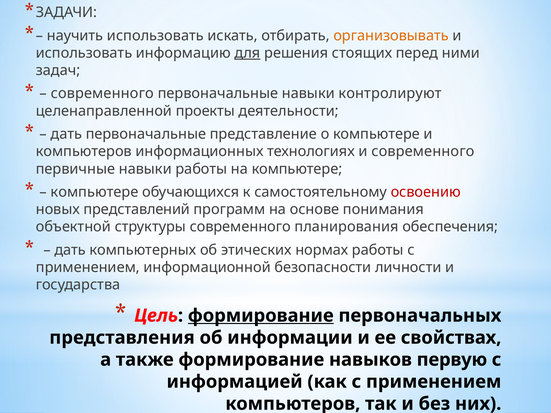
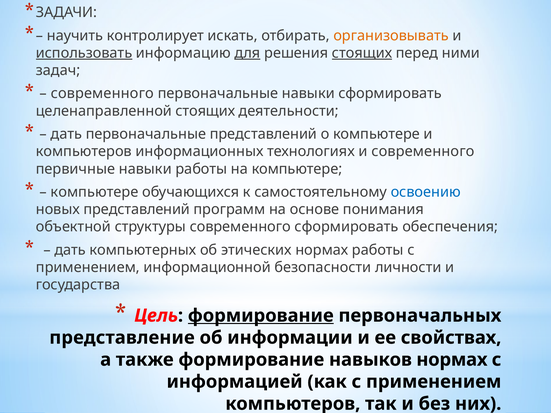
научить использовать: использовать -> контролирует (156, 36)
использовать underline: none -> present (84, 53)
стоящих underline: none -> present (362, 53)
навыки контролируют: контролируют -> сформировать (390, 94)
целенаправленной проекты: проекты -> стоящих (205, 111)
первоначальные представление: представление -> представлений (263, 134)
освоению colour: red -> blue (426, 192)
современного планирования: планирования -> сформировать (347, 227)
представления: представления -> представление (122, 338)
навыков первую: первую -> нормах (452, 360)
